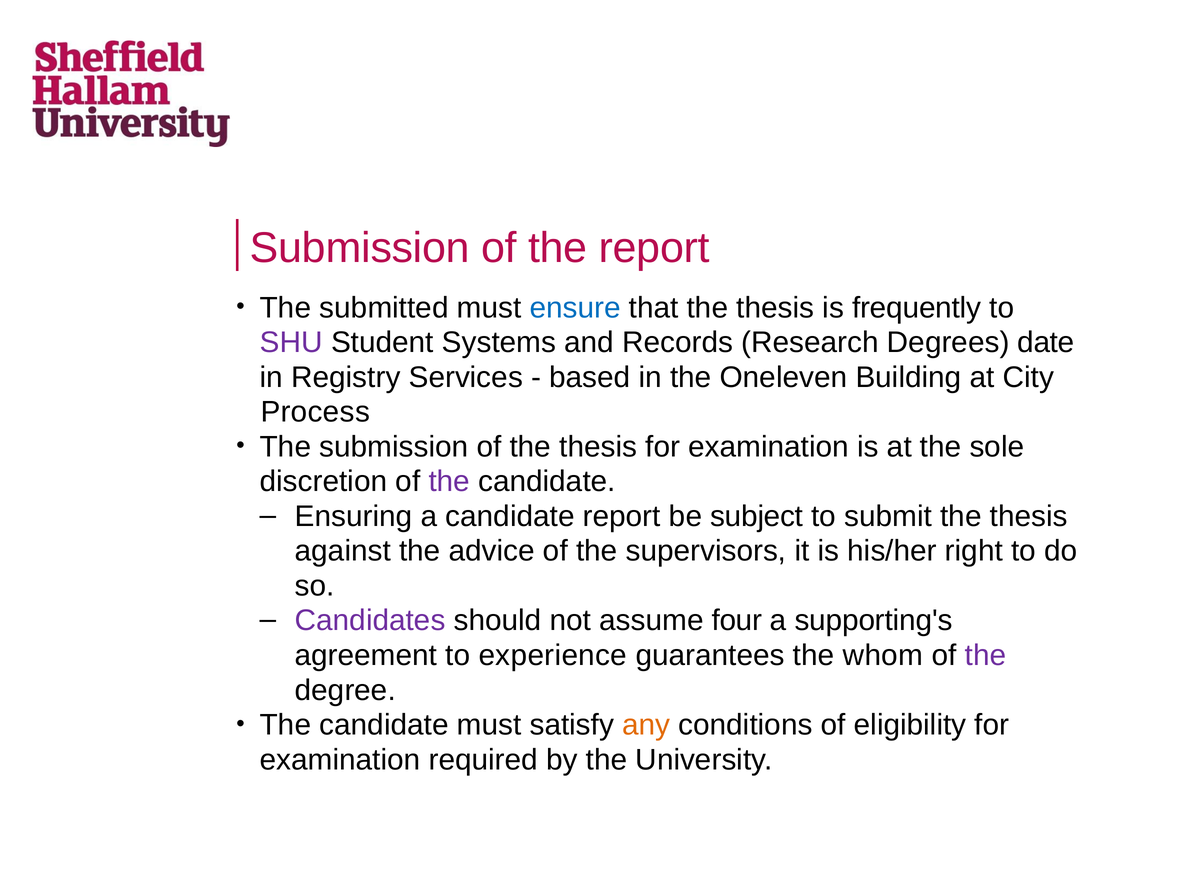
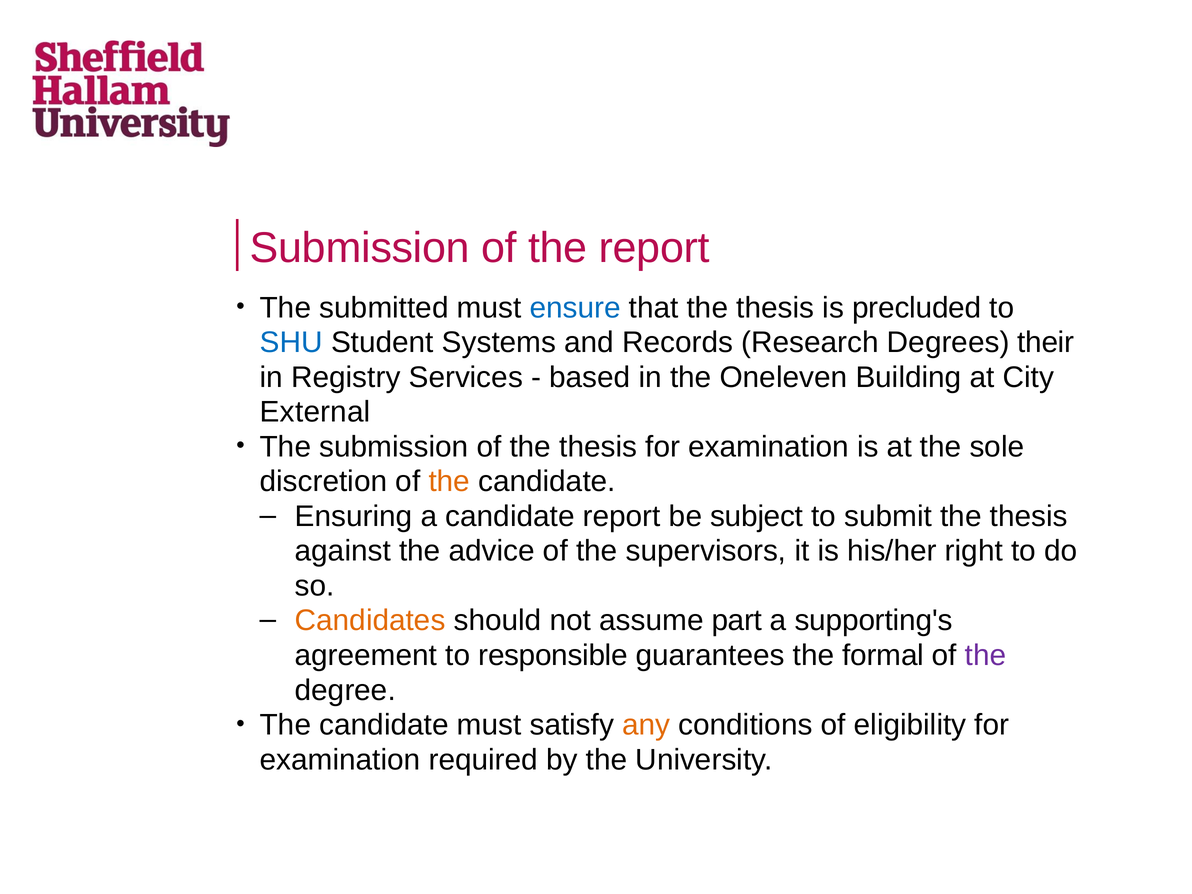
frequently: frequently -> precluded (917, 308)
SHU colour: purple -> blue (291, 342)
date: date -> their (1046, 342)
Process: Process -> External (315, 412)
the colour: purple -> orange (449, 482)
Candidates colour: purple -> orange (370, 621)
four: four -> part (737, 621)
experience: experience -> responsible (553, 655)
whom: whom -> formal (883, 655)
